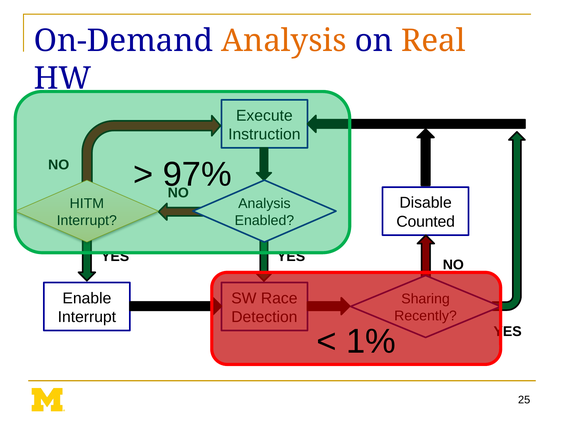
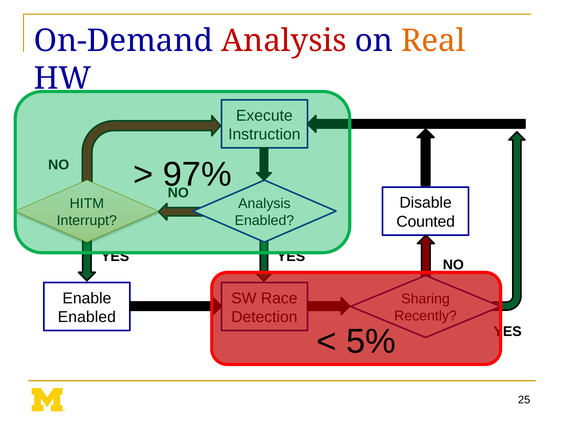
Analysis colour: orange -> red (284, 41)
Interrupt: Interrupt -> Enabled (87, 317)
1%: 1% -> 5% (371, 341)
